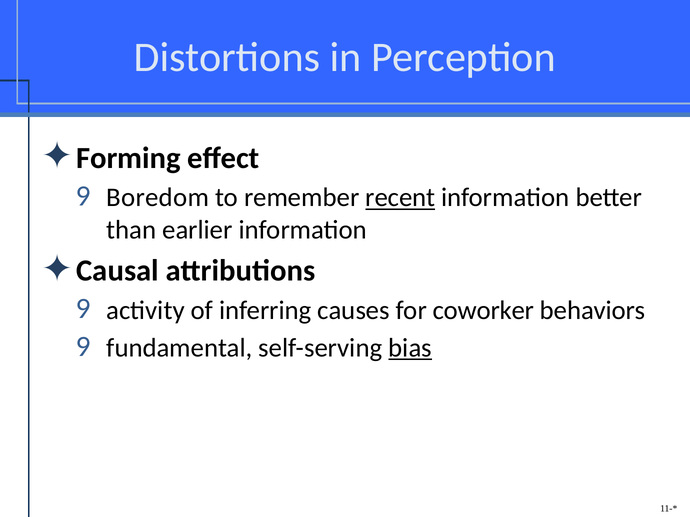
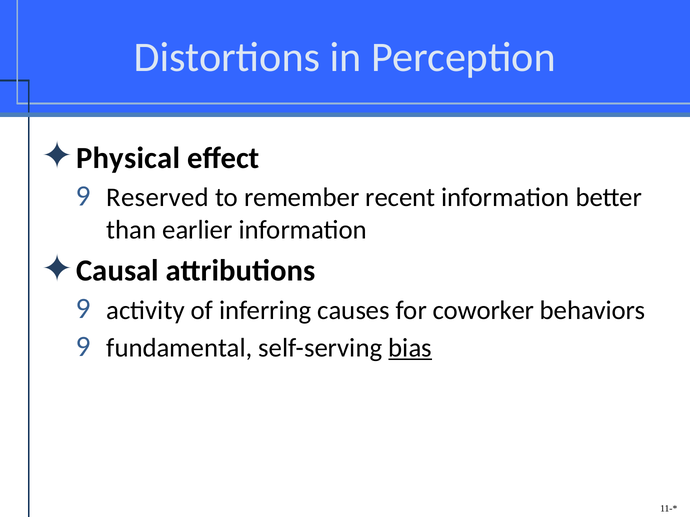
Forming: Forming -> Physical (128, 158)
Boredom: Boredom -> Reserved (158, 198)
recent underline: present -> none (400, 198)
